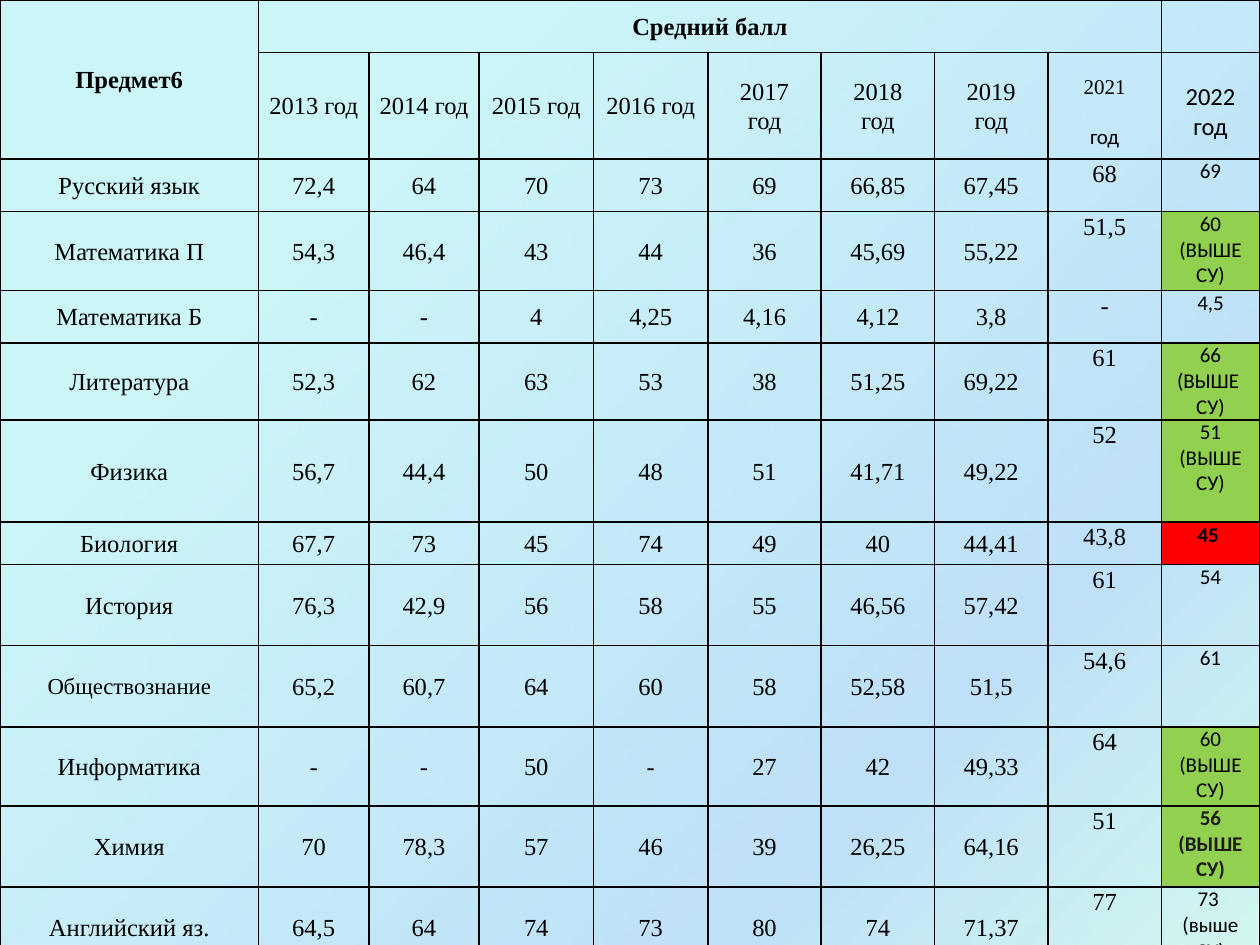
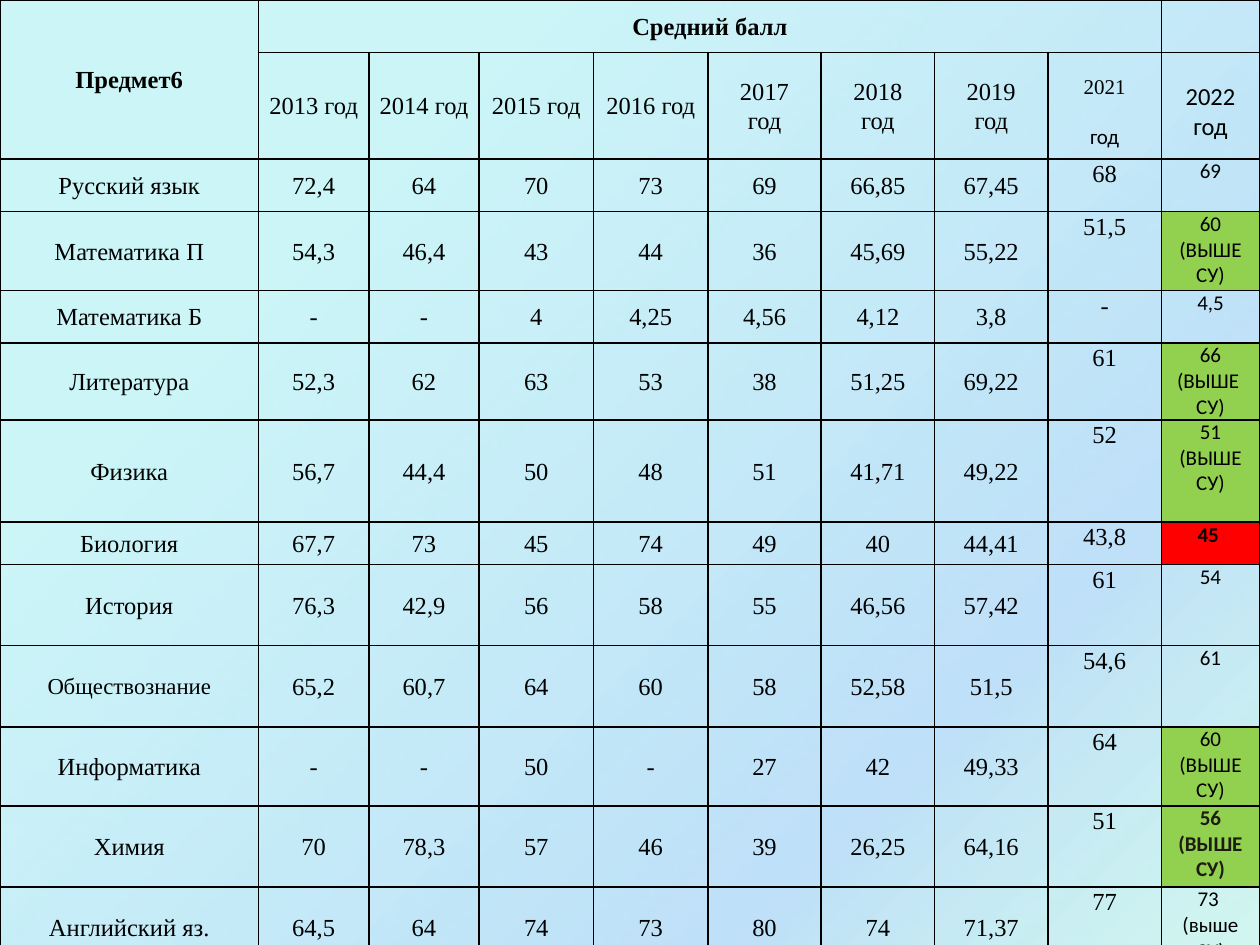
4,16: 4,16 -> 4,56 (765, 318)
